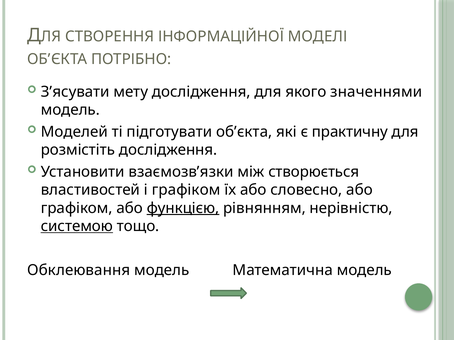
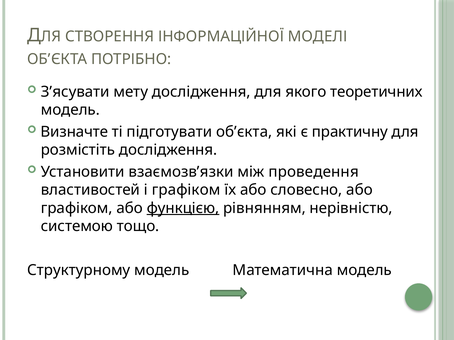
значеннями: значеннями -> теоретичних (376, 92)
Моделей: Моделей -> Визначте (74, 132)
створюється: створюється -> проведення (314, 172)
системою underline: present -> none (77, 227)
Обклеювання: Обклеювання -> Структурному (79, 270)
